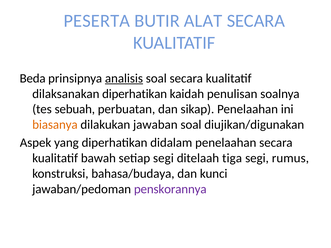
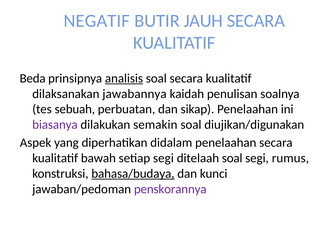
PESERTA: PESERTA -> NEGATIF (97, 21)
ALAT: ALAT -> JAUH (203, 21)
dilaksanakan diperhatikan: diperhatikan -> jawabannya (134, 94)
biasanya colour: orange -> purple (55, 125)
jawaban: jawaban -> semakin (155, 125)
ditelaah tiga: tiga -> soal (232, 158)
bahasa/budaya underline: none -> present (133, 174)
